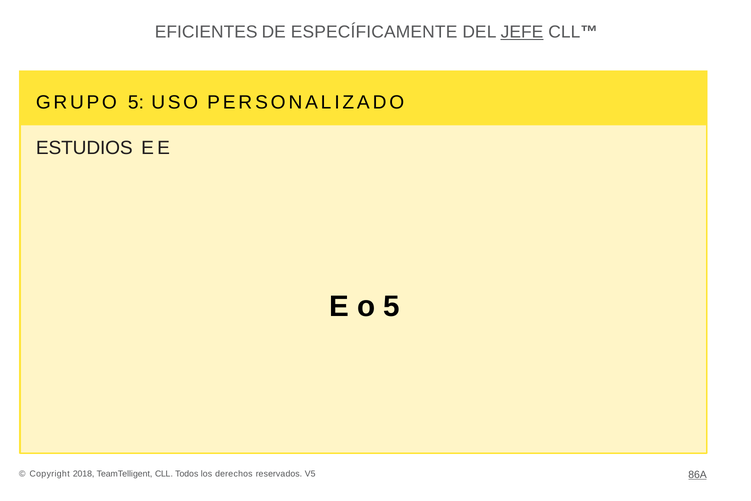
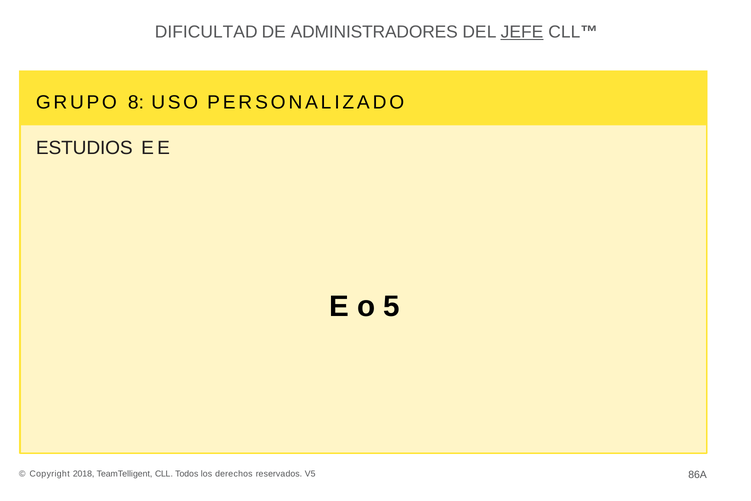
EFICIENTES: EFICIENTES -> DIFICULTAD (206, 32)
ESPECÍFICAMENTE: ESPECÍFICAMENTE -> ADMINISTRADORES (374, 32)
GRUPO 5: 5 -> 8 (136, 103)
86A underline: present -> none (698, 474)
